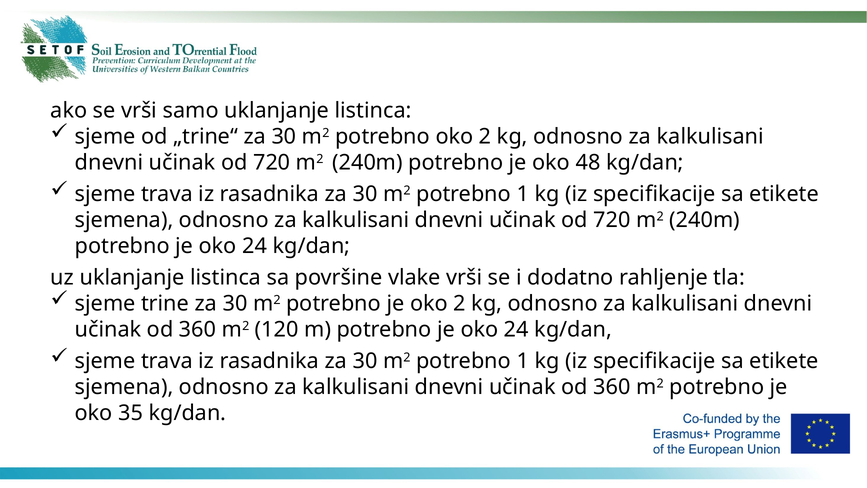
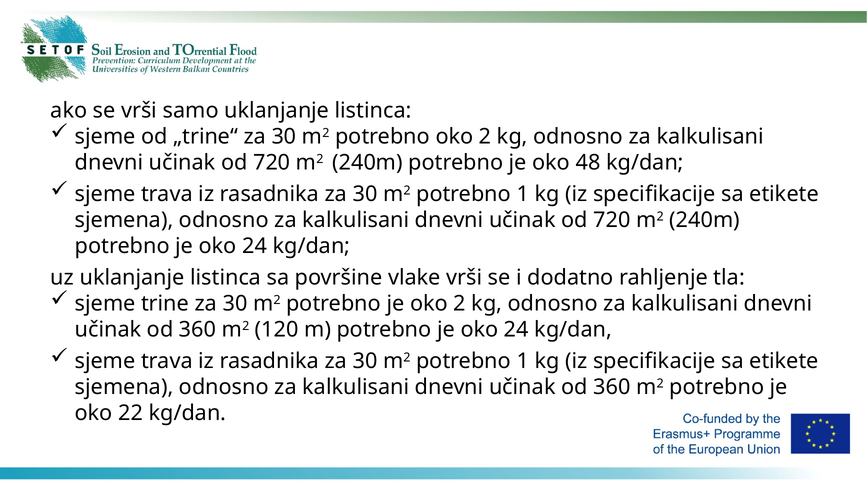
35: 35 -> 22 (131, 413)
